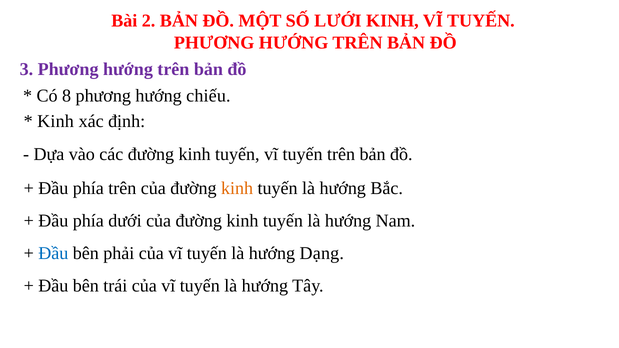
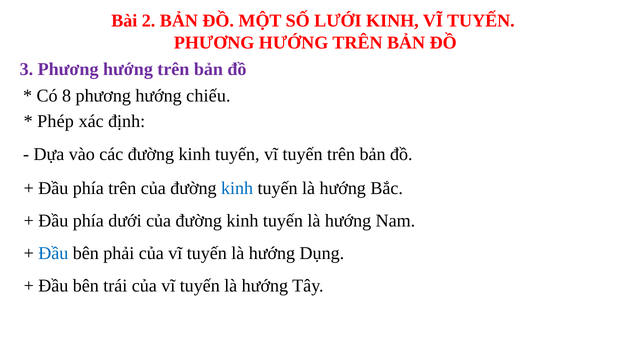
Kinh: Kinh -> Phép (56, 122)
kinh colour: orange -> blue (237, 188)
Dạng: Dạng -> Dụng (322, 253)
